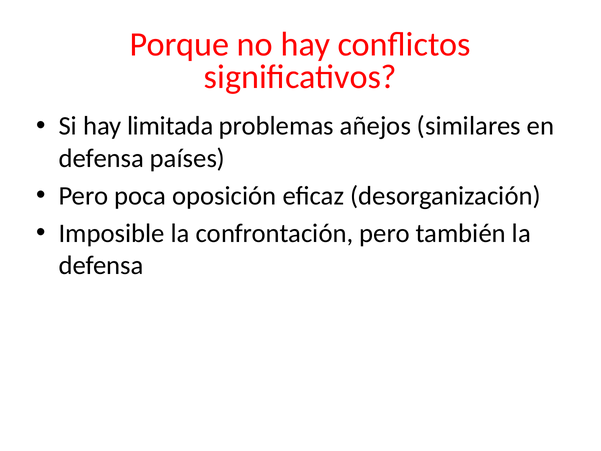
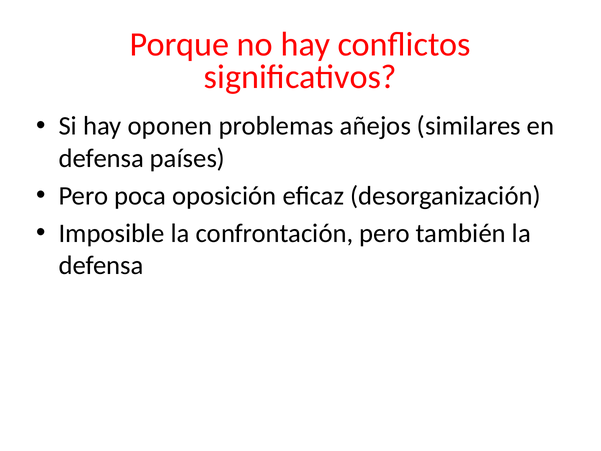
limitada: limitada -> oponen (170, 126)
